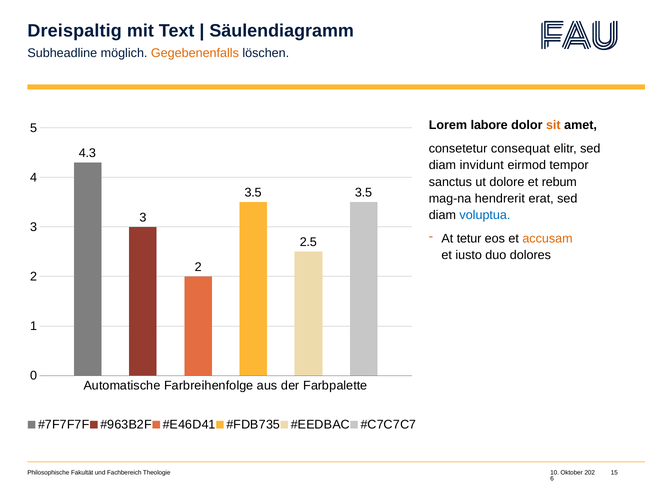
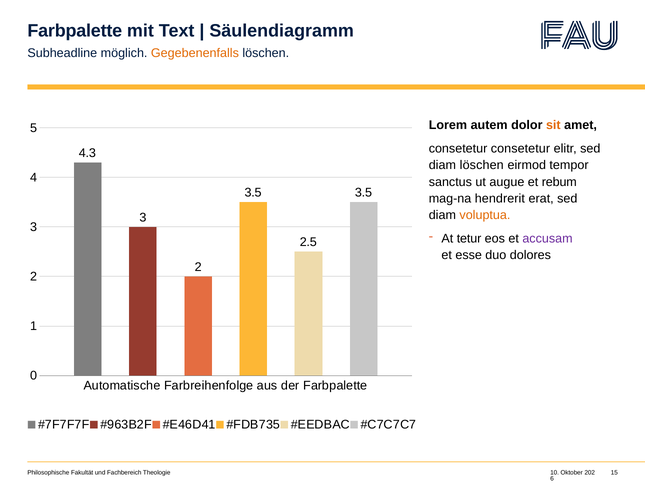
Dreispaltig: Dreispaltig -> Farbpalette (75, 31)
labore: labore -> autem (489, 125)
consetetur consequat: consequat -> consetetur (520, 149)
diam invidunt: invidunt -> löschen (482, 165)
dolore: dolore -> augue (507, 182)
voluptua colour: blue -> orange (485, 215)
accusam colour: orange -> purple (548, 239)
iusto: iusto -> esse (469, 255)
